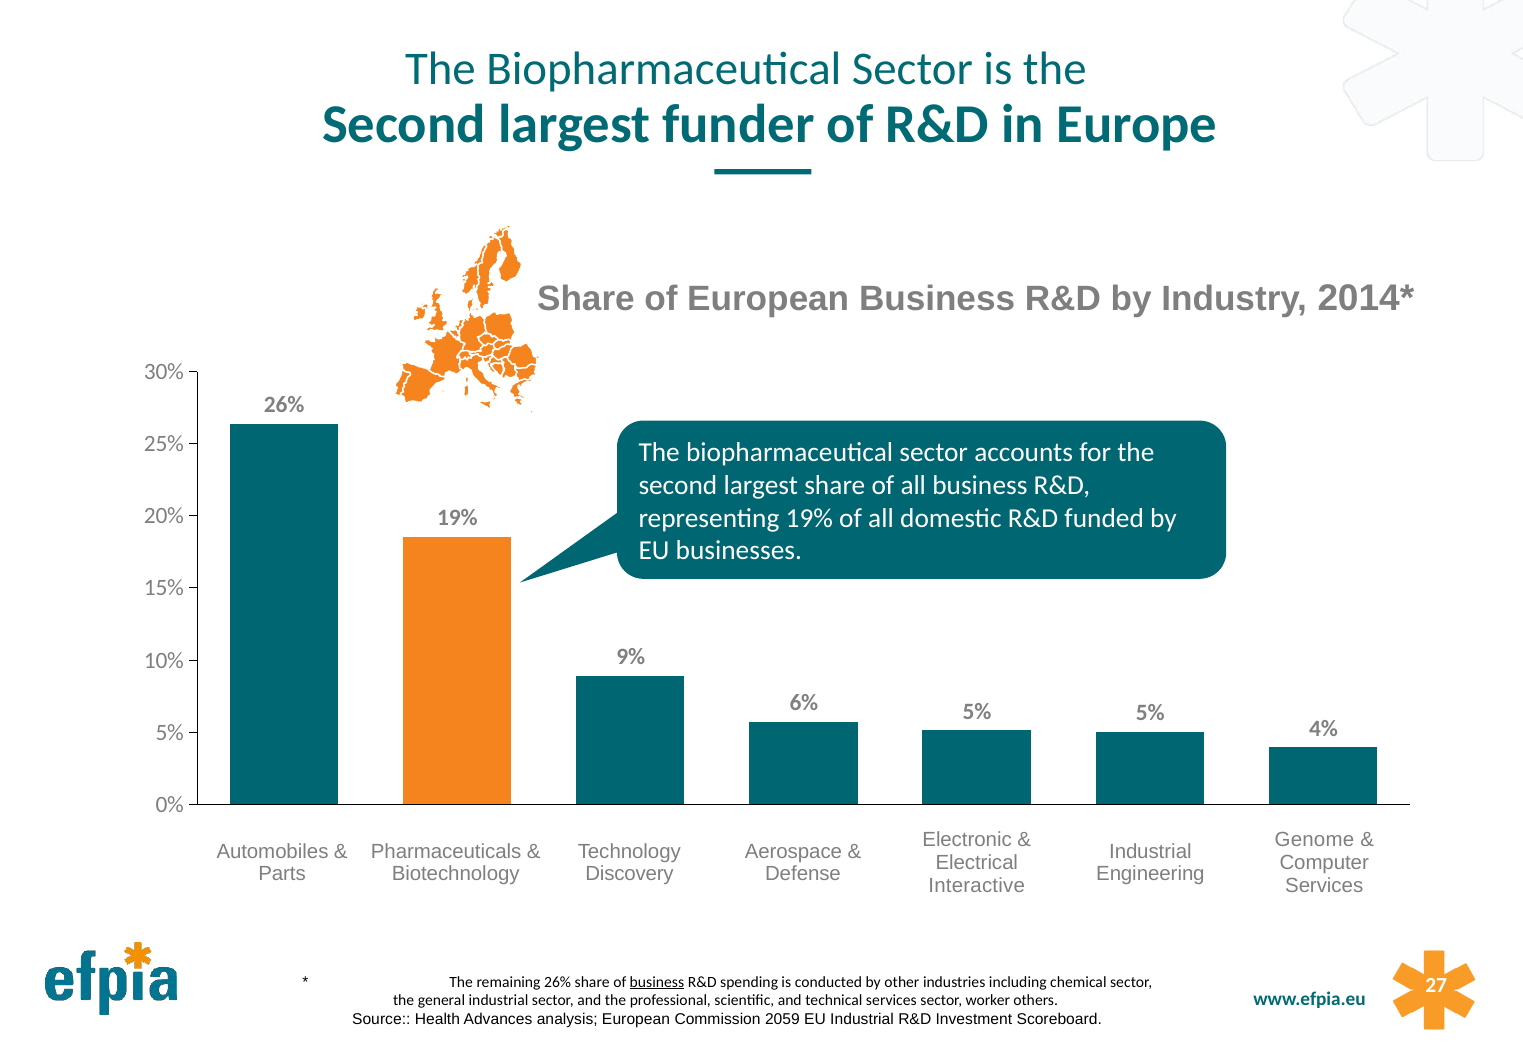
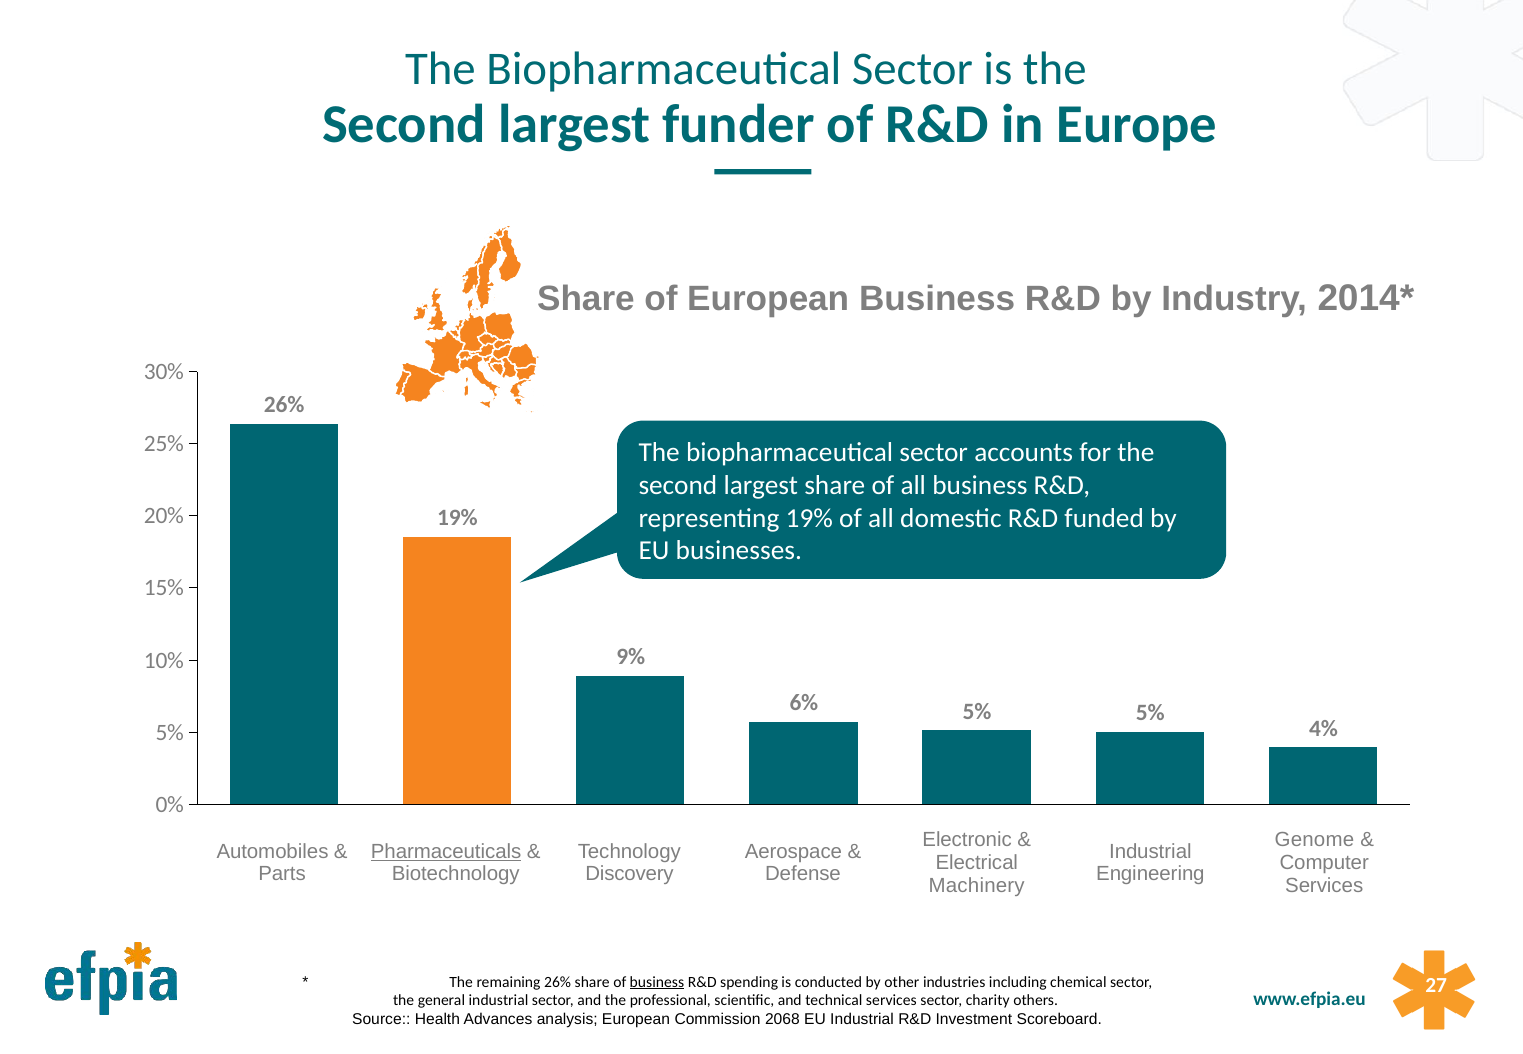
Pharmaceuticals underline: none -> present (446, 852)
Interactive: Interactive -> Machinery (977, 886)
worker: worker -> charity (988, 1001)
2059: 2059 -> 2068 (782, 1020)
